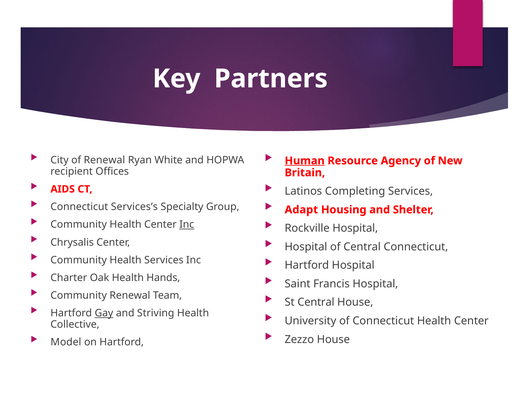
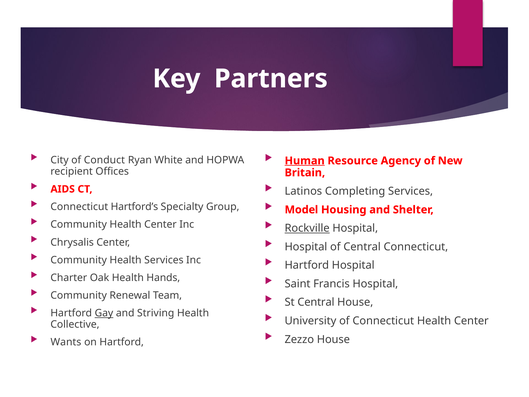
of Renewal: Renewal -> Conduct (104, 160)
Services’s: Services’s -> Hartford’s (134, 207)
Adapt: Adapt -> Model (301, 210)
Inc underline: present -> none (187, 224)
Rockville underline: none -> present (307, 228)
Model: Model -> Wants (66, 342)
